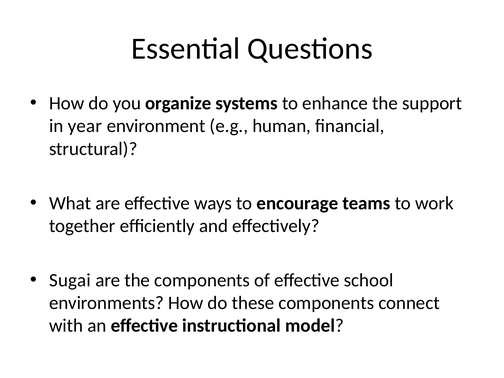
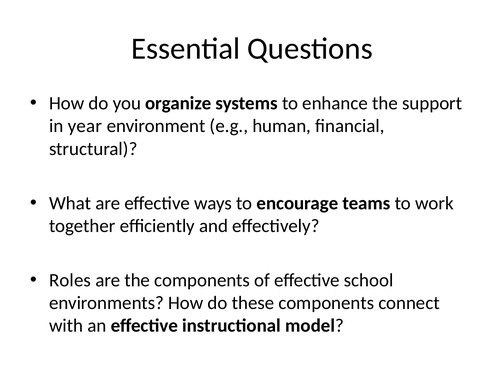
Sugai: Sugai -> Roles (70, 280)
